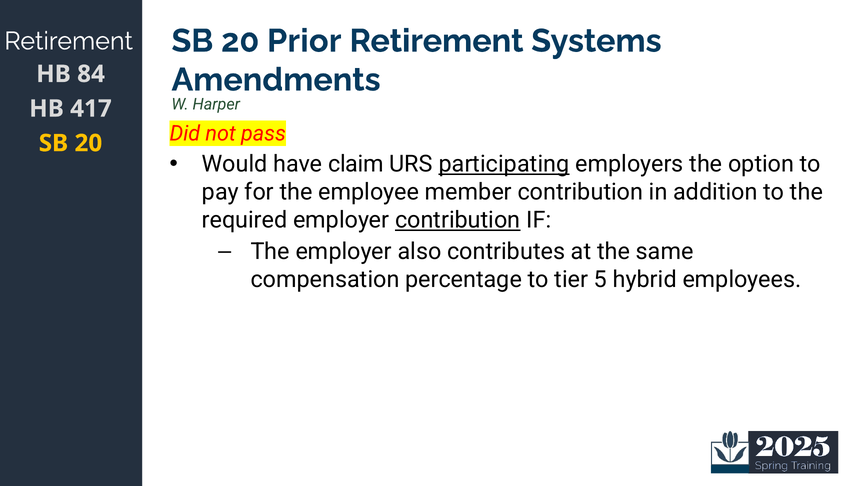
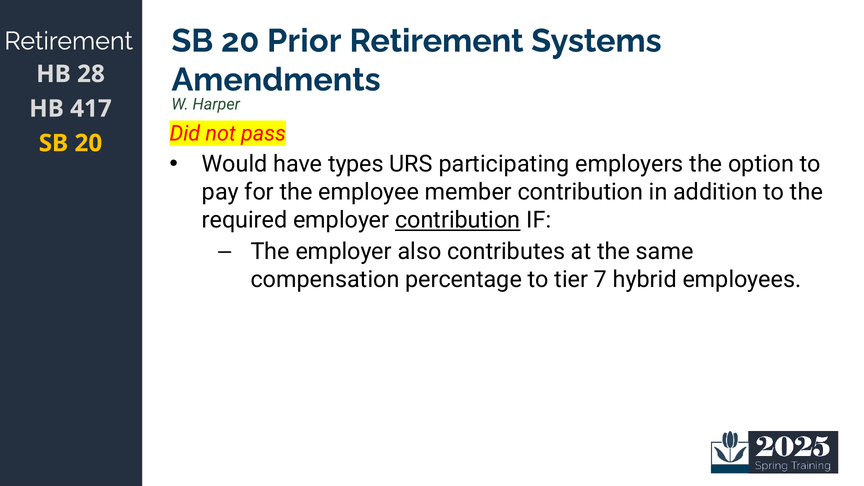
84: 84 -> 28 (91, 74)
claim: claim -> types (356, 164)
participating underline: present -> none (504, 164)
5: 5 -> 7 (600, 280)
